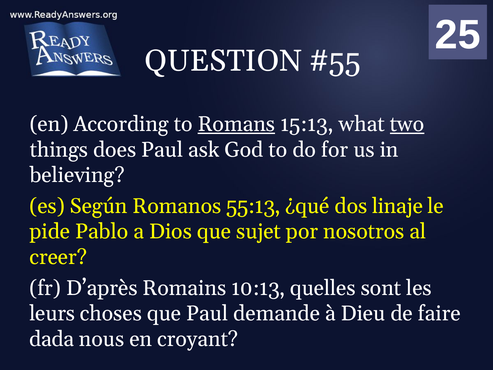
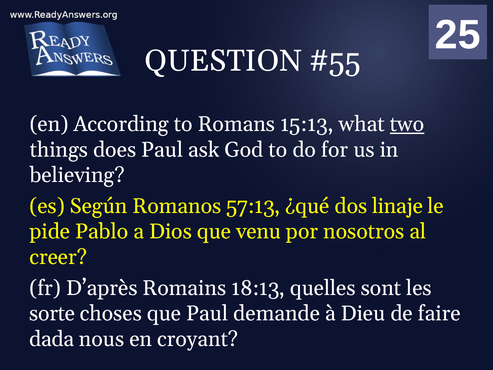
Romans underline: present -> none (236, 124)
55:13: 55:13 -> 57:13 (253, 206)
sujet: sujet -> venu (259, 231)
10:13: 10:13 -> 18:13 (258, 288)
leurs: leurs -> sorte (52, 313)
